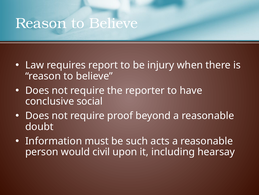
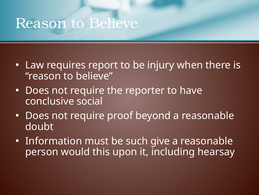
acts: acts -> give (160, 141)
civil: civil -> this (101, 151)
